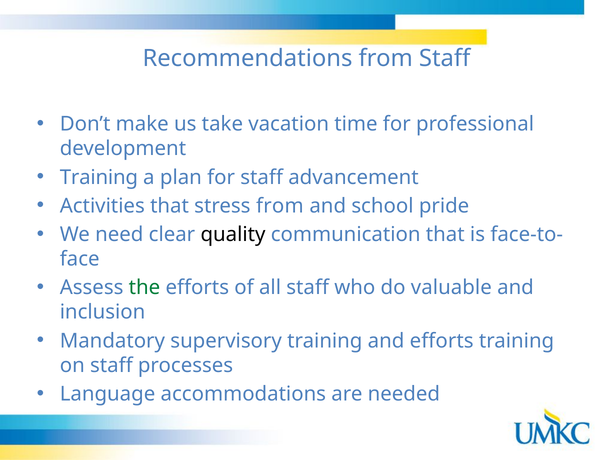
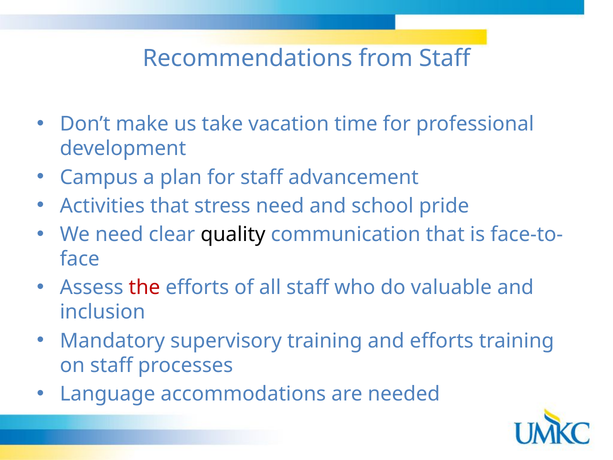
Training: Training -> Campus (99, 177)
stress from: from -> need (280, 206)
the colour: green -> red (144, 287)
